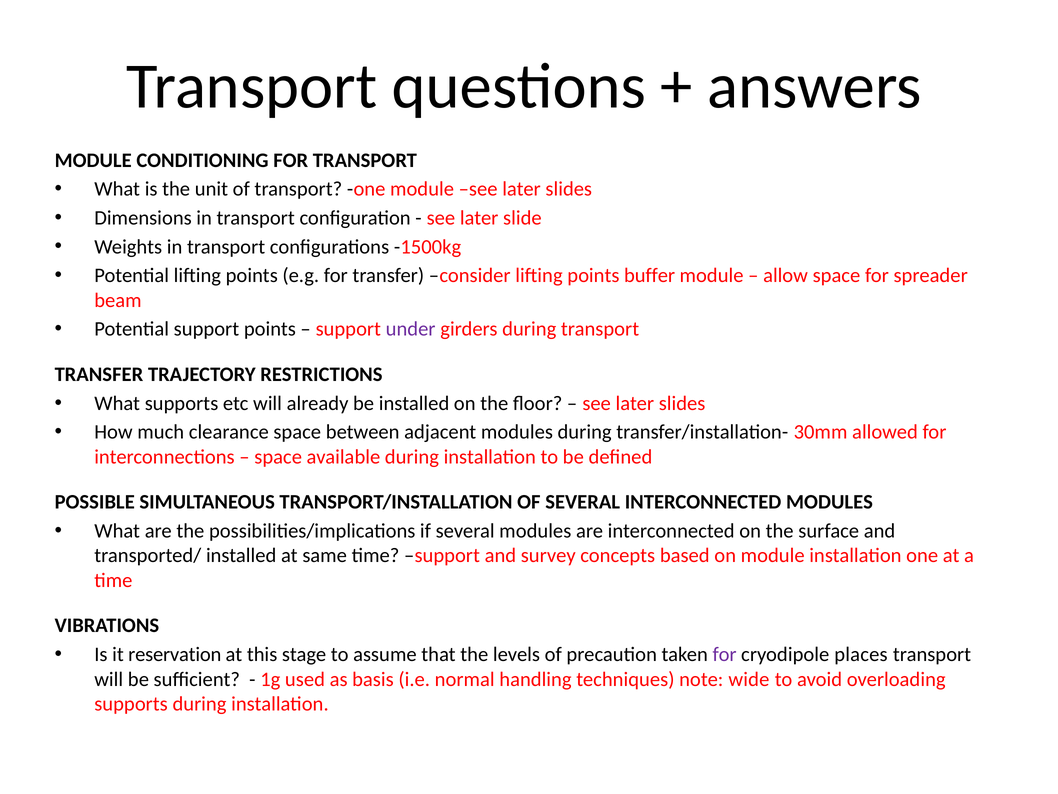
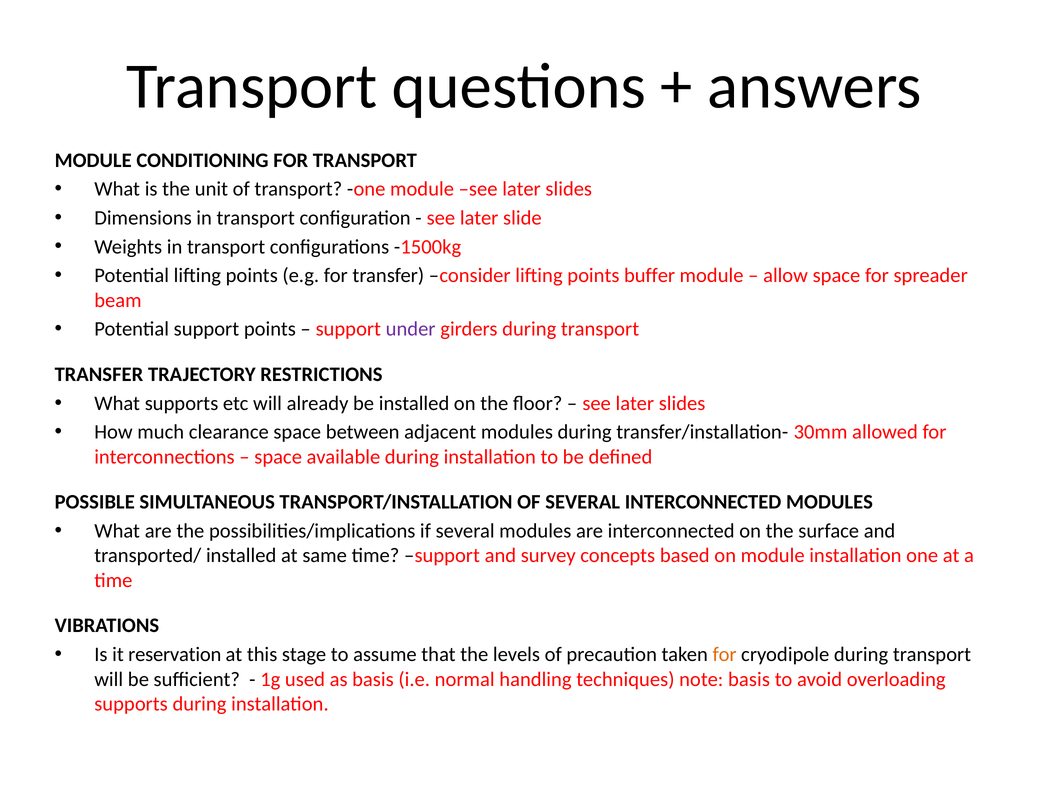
for colour: purple -> orange (725, 654)
cryodipole places: places -> during (861, 654)
note wide: wide -> basis (749, 679)
